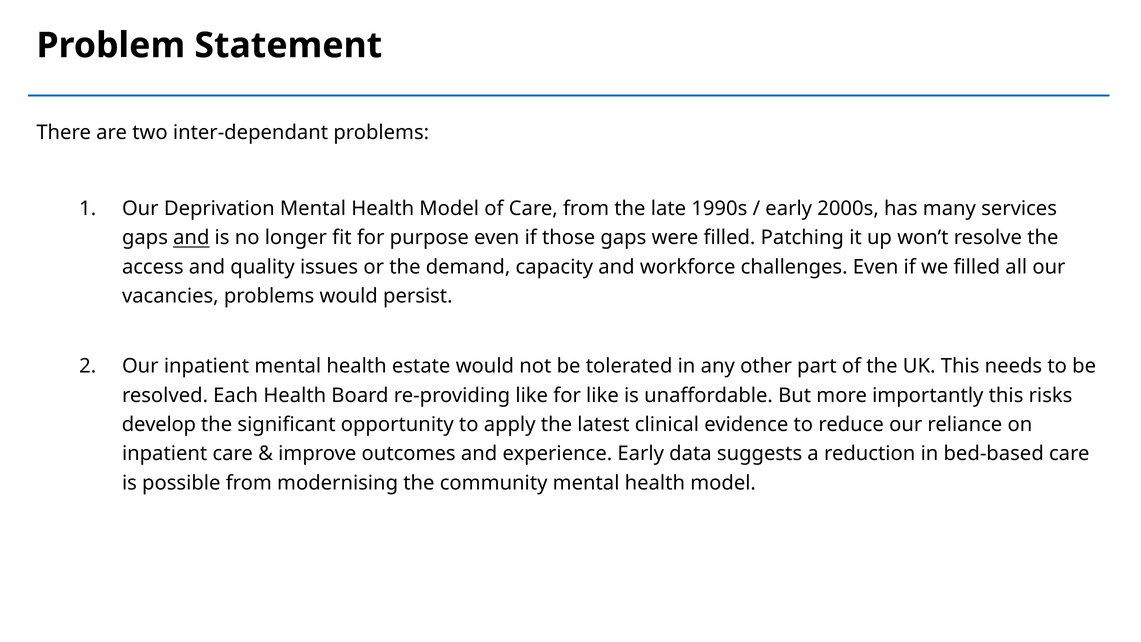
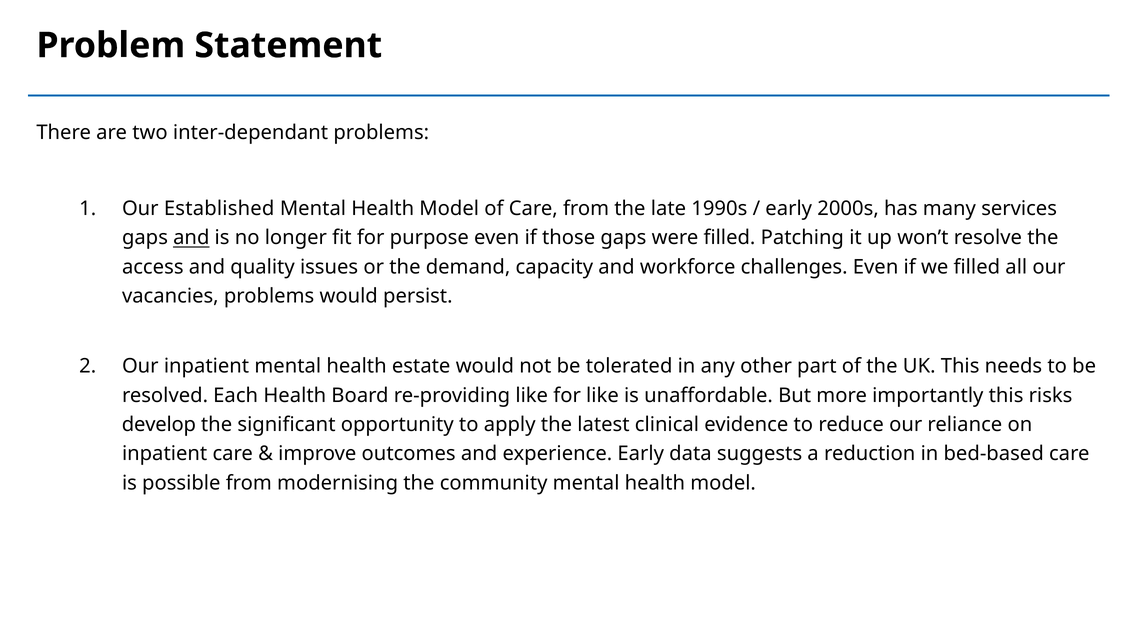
Deprivation: Deprivation -> Established (219, 209)
